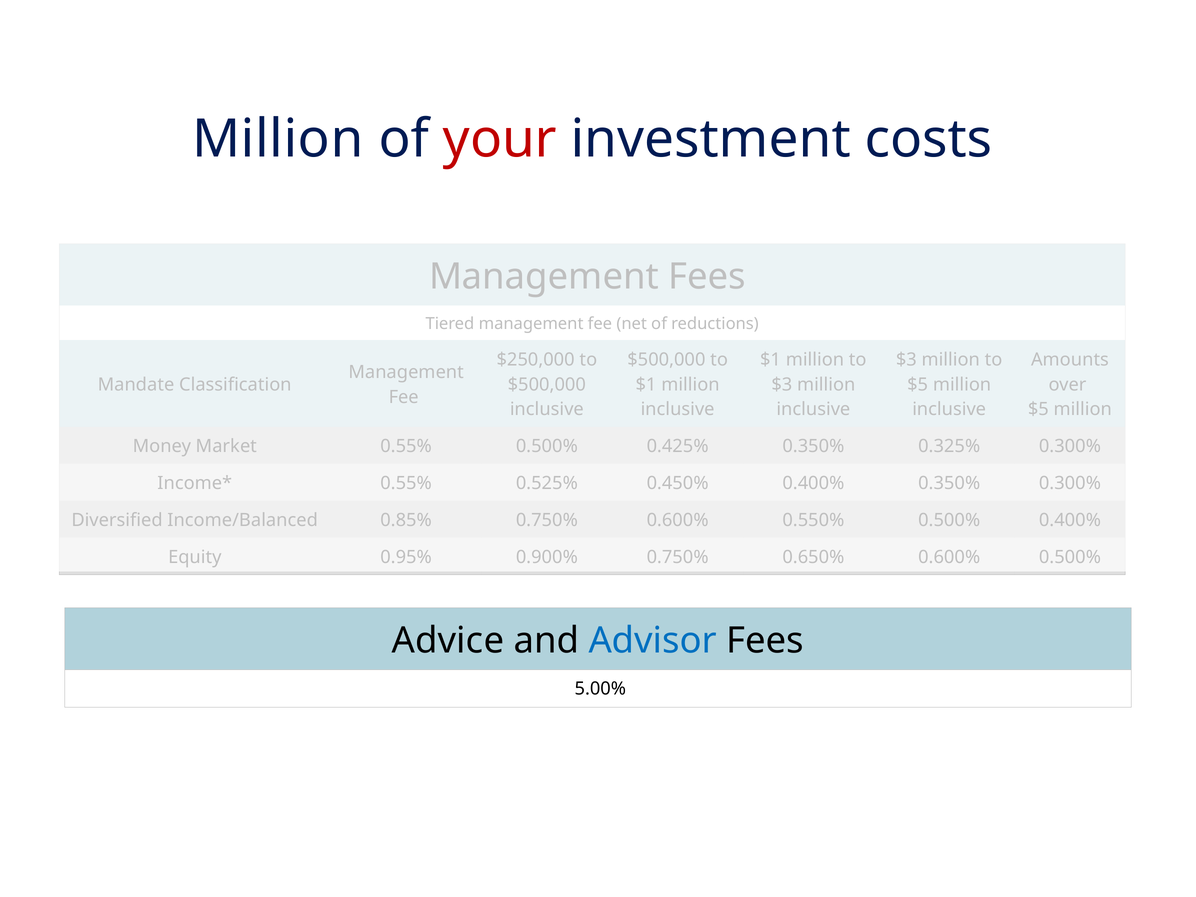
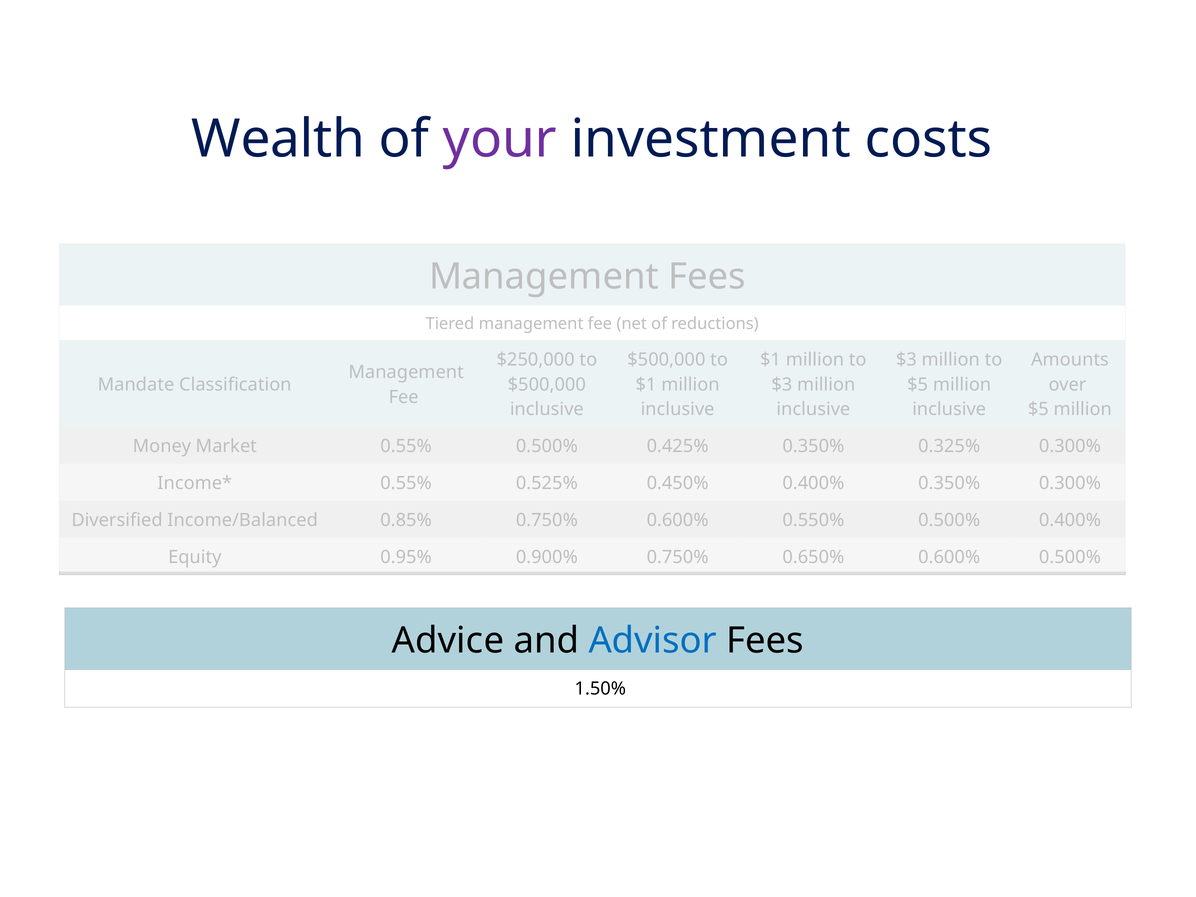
Million: Million -> Wealth (278, 139)
your colour: red -> purple (500, 139)
5.00%: 5.00% -> 1.50% (600, 689)
